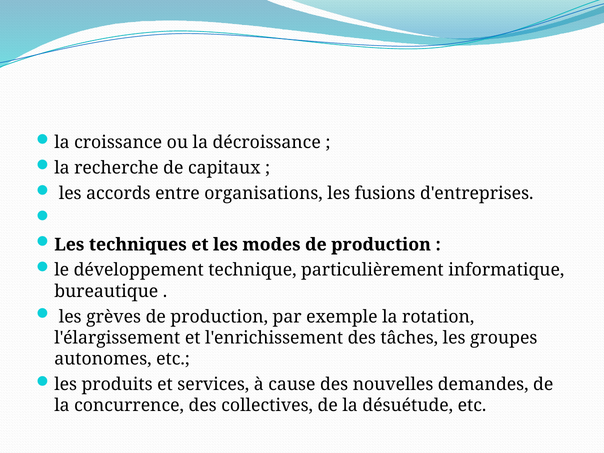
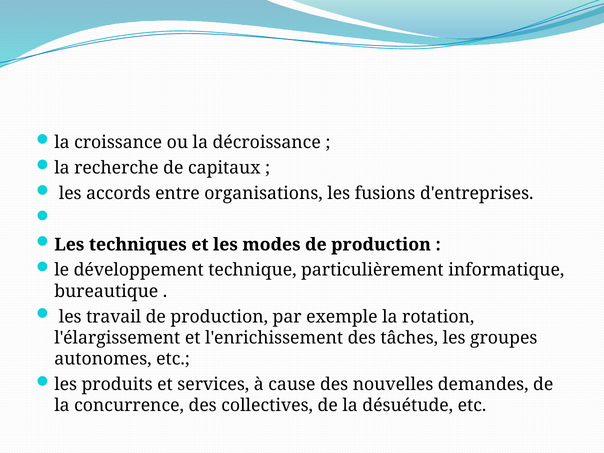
grèves: grèves -> travail (114, 317)
